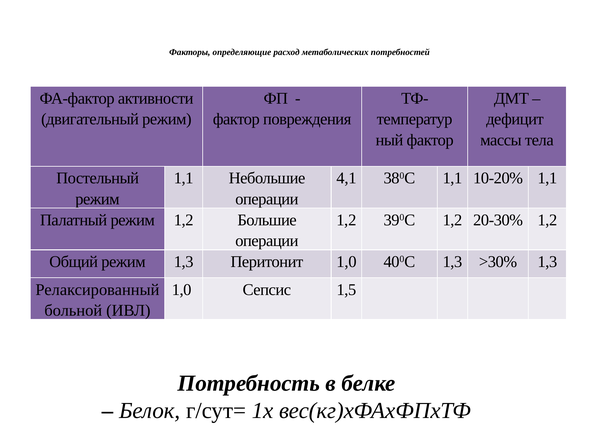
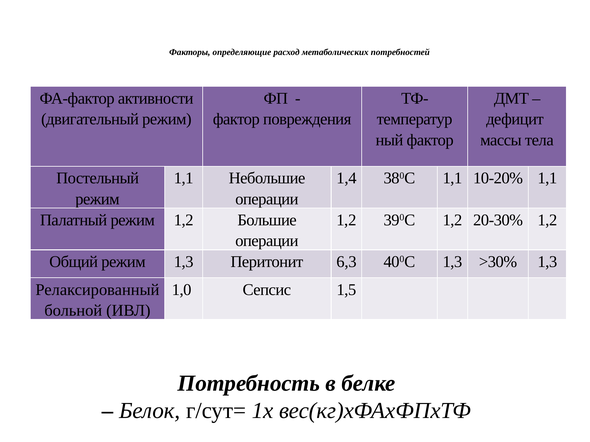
4,1: 4,1 -> 1,4 (346, 178)
Перитонит 1,0: 1,0 -> 6,3 (346, 262)
